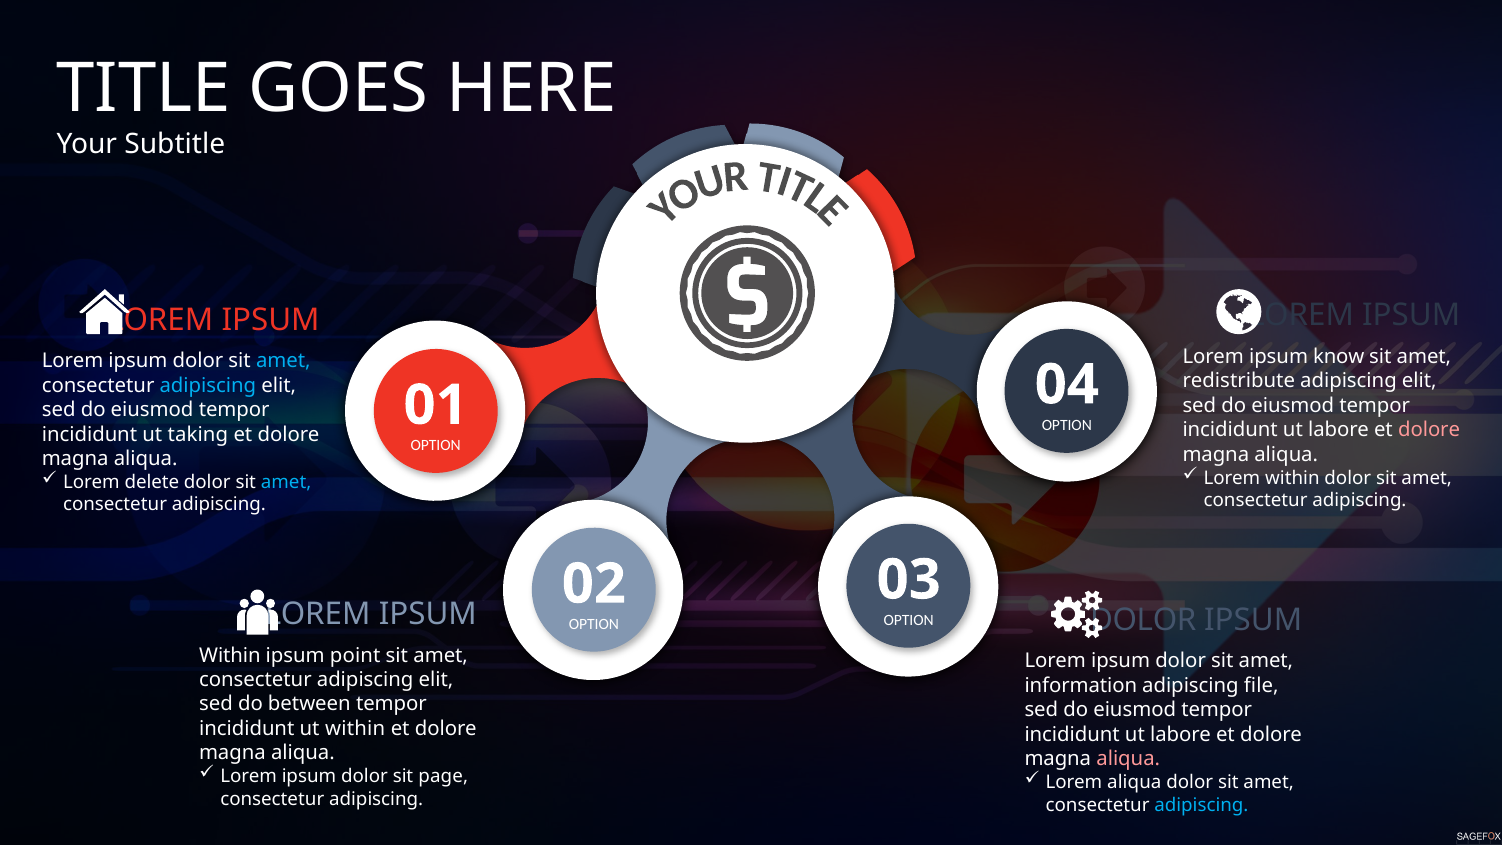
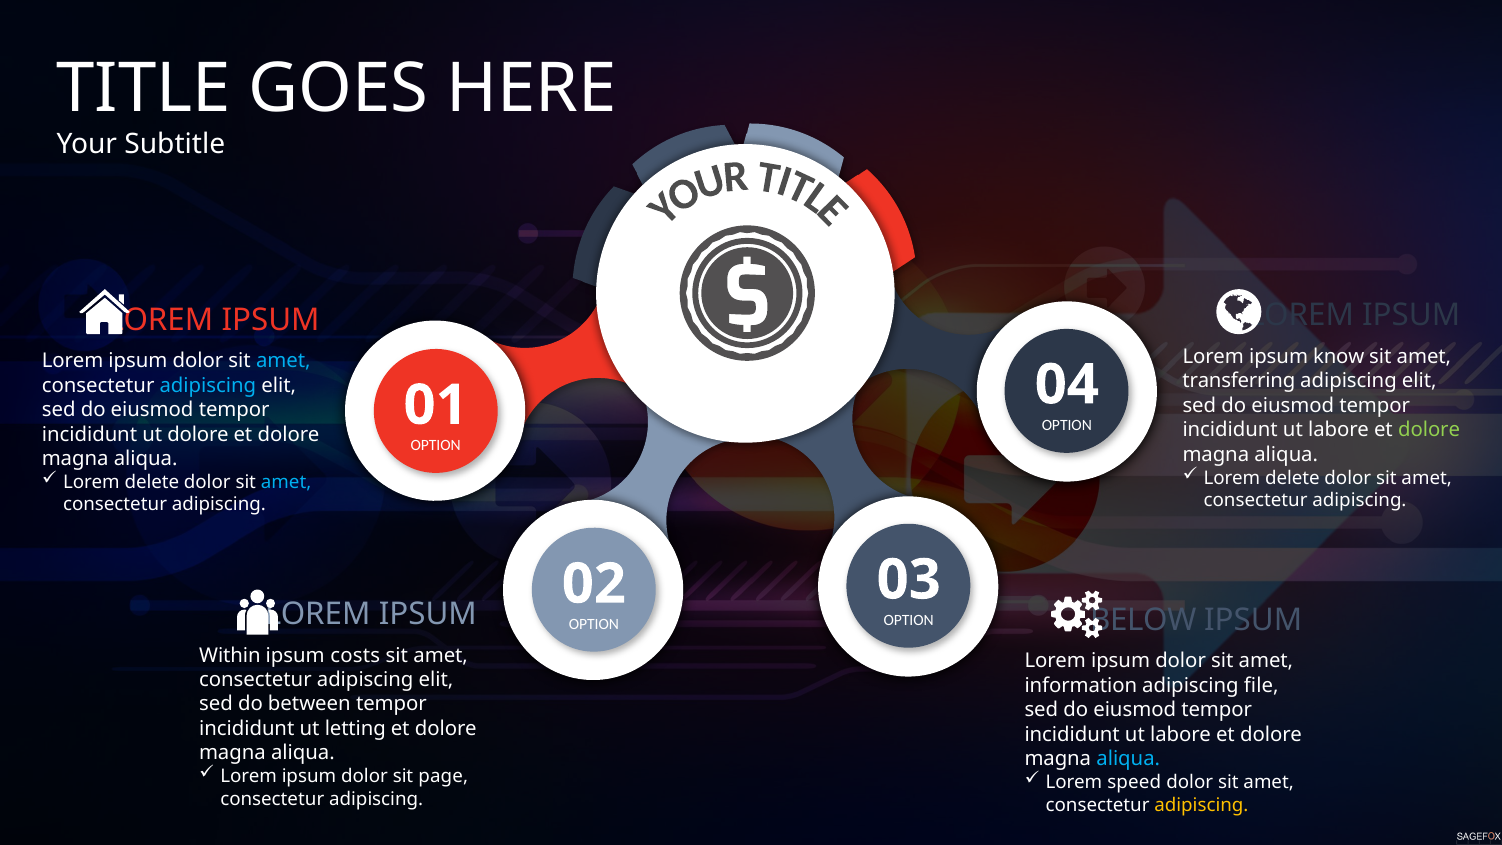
redistribute: redistribute -> transferring (1239, 381)
dolore colour: pink -> light green (1429, 430)
ut taking: taking -> dolore (198, 434)
within: within -> delete (1292, 478)
DOLOR: DOLOR -> BELOW (1143, 620)
point: point -> costs (355, 655)
ut within: within -> letting (355, 729)
aliqua colour: pink -> light blue (1128, 759)
Lorem aliqua: aliqua -> speed (1134, 782)
adipiscing colour: light blue -> yellow (1201, 805)
